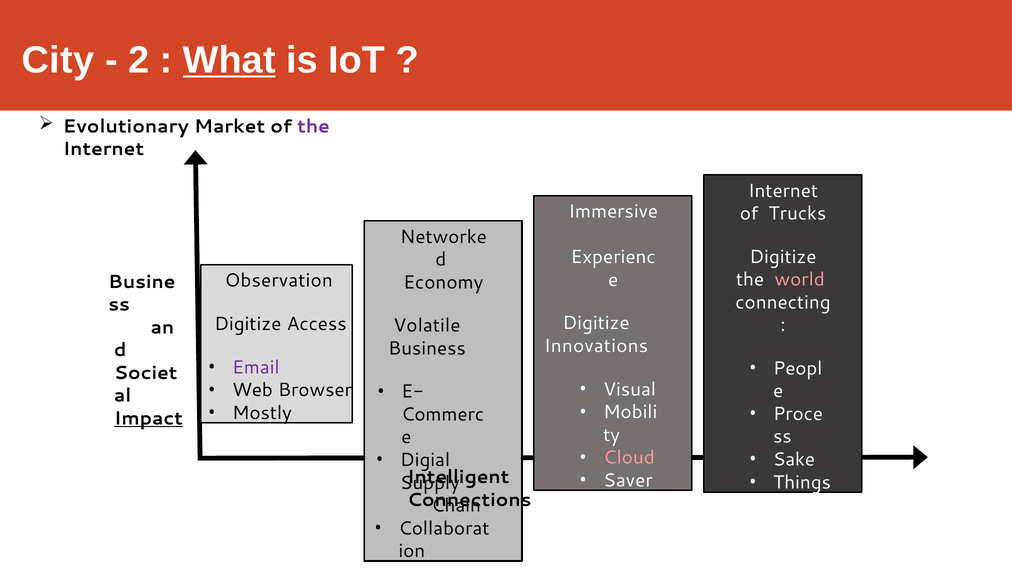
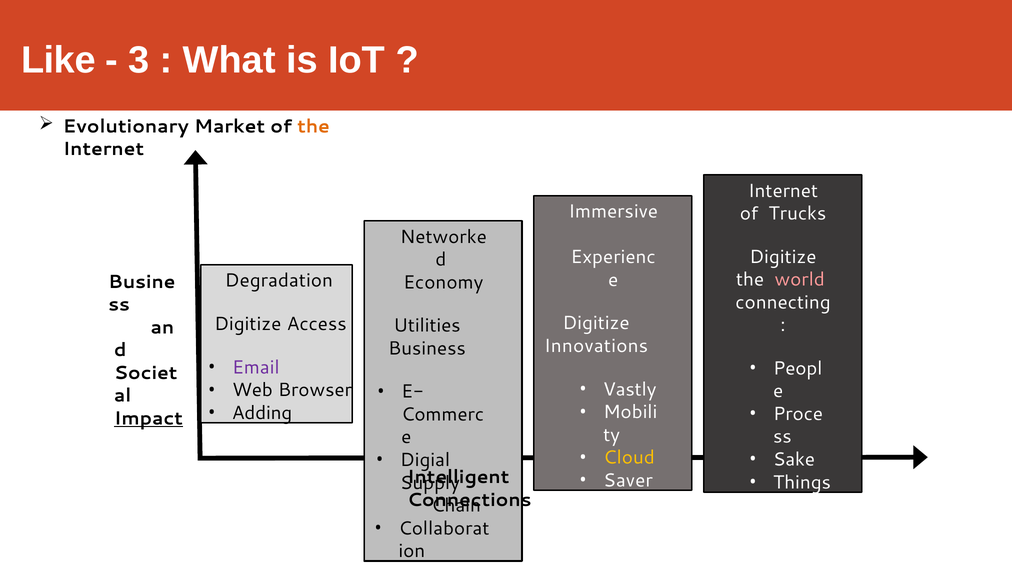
City: City -> Like (58, 60)
2: 2 -> 3 (139, 60)
What underline: present -> none (229, 60)
the colour: purple -> orange (314, 126)
Observation: Observation -> Degradation (279, 281)
Volatile: Volatile -> Utilities (427, 326)
Visual: Visual -> Vastly (630, 389)
Mostly: Mostly -> Adding (262, 413)
Cloud colour: pink -> yellow (629, 458)
